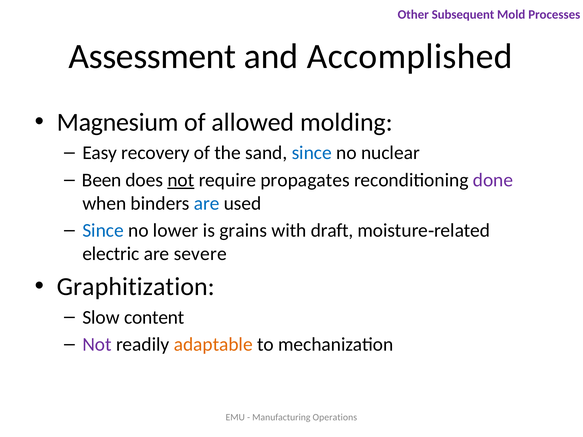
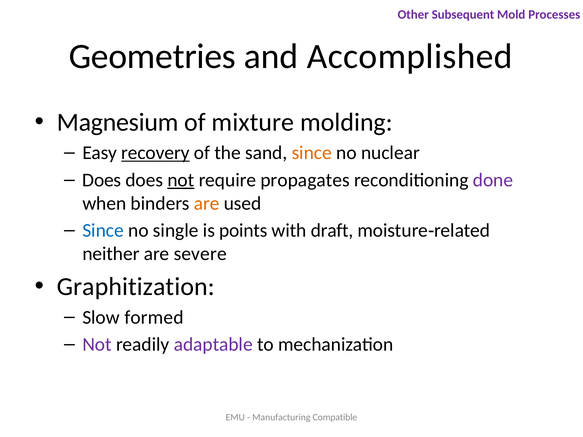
Assessment: Assessment -> Geometries (152, 56)
allowed: allowed -> mixture (253, 122)
recovery underline: none -> present (155, 153)
since colour: blue -> orange (312, 153)
Been: Been -> Does (102, 180)
are colour: blue -> orange (207, 203)
lower: lower -> single (176, 231)
grains: grains -> points (243, 231)
electric: electric -> neither (111, 254)
content: content -> formed (154, 317)
adaptable colour: orange -> purple (213, 345)
Operations: Operations -> Compatible (335, 418)
